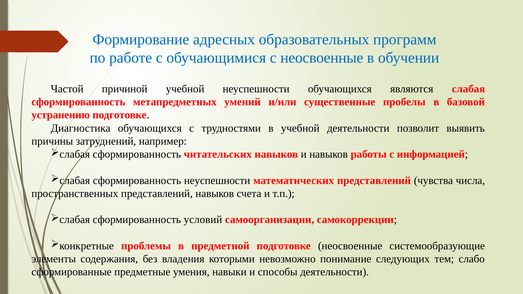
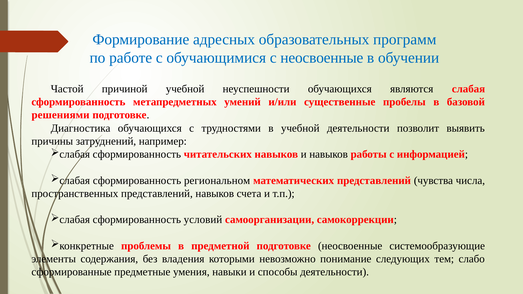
устранению: устранению -> решениями (61, 115)
сформированность неуспешности: неуспешности -> региональном (217, 181)
